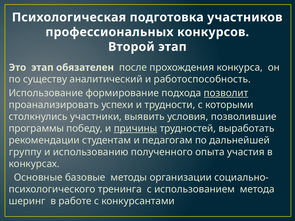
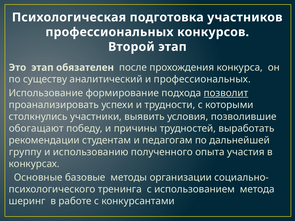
и работоспособность: работоспособность -> профессиональных (202, 79)
программы: программы -> обогащают (36, 129)
причины underline: present -> none (136, 129)
